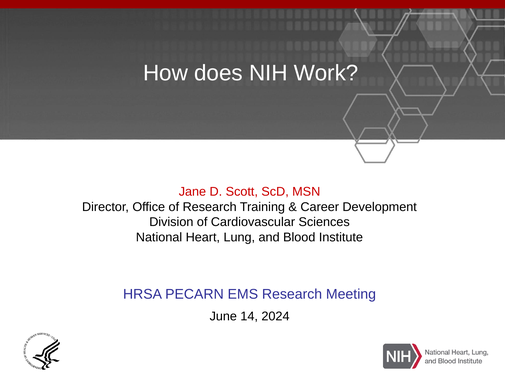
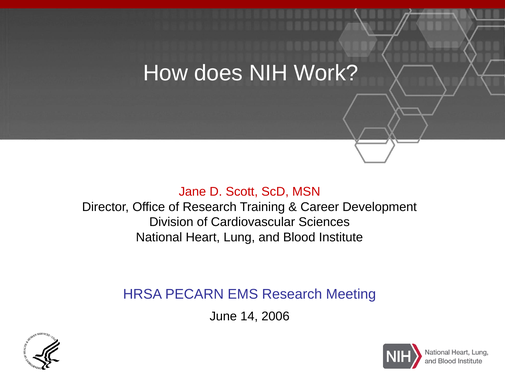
2024: 2024 -> 2006 (275, 316)
